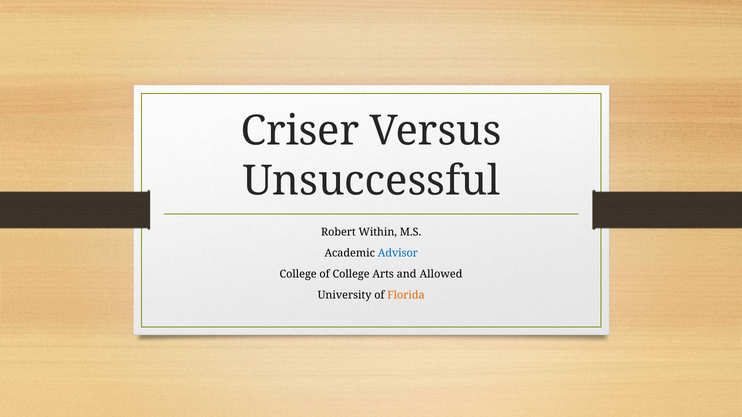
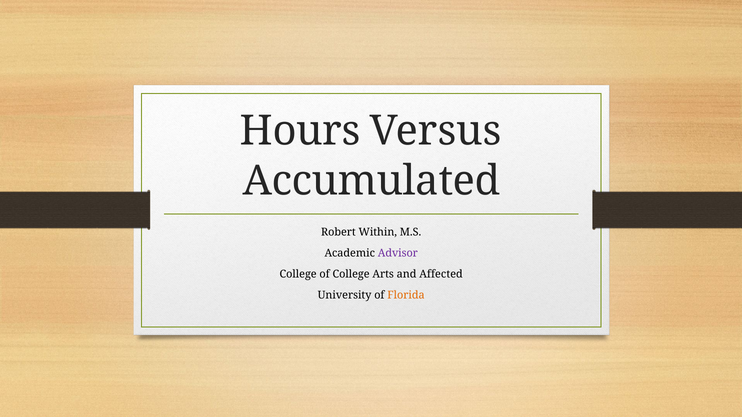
Criser: Criser -> Hours (300, 131)
Unsuccessful: Unsuccessful -> Accumulated (371, 181)
Advisor colour: blue -> purple (398, 254)
Allowed: Allowed -> Affected (441, 274)
